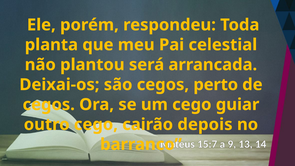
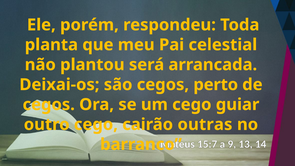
depois: depois -> outras (205, 124)
